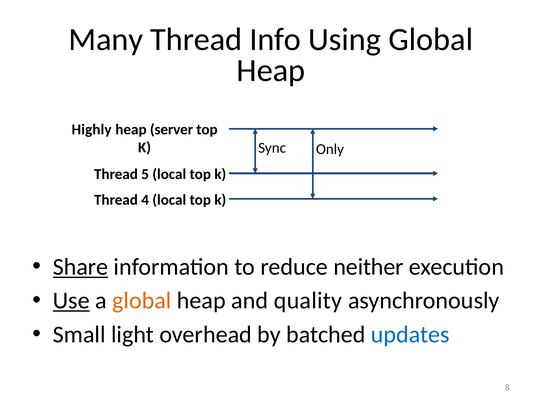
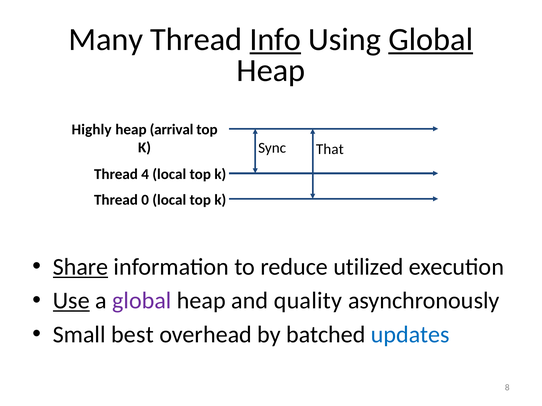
Info underline: none -> present (275, 39)
Global underline: none -> present (431, 39)
server: server -> arrival (172, 130)
Only: Only -> That (330, 149)
5: 5 -> 4 (145, 174)
4: 4 -> 0 (145, 200)
neither: neither -> utilized (369, 267)
global colour: orange -> purple (142, 301)
light: light -> best (132, 335)
